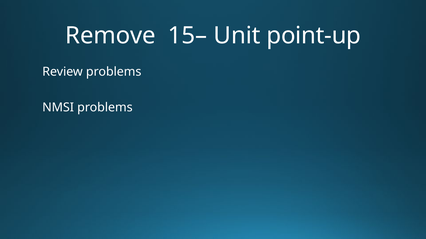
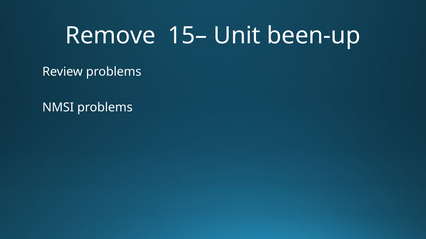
point-up: point-up -> been-up (314, 36)
